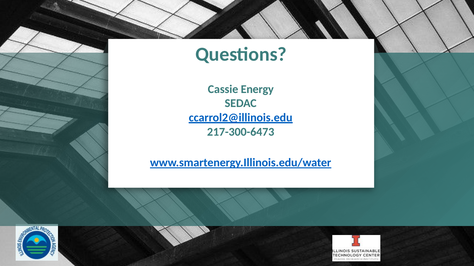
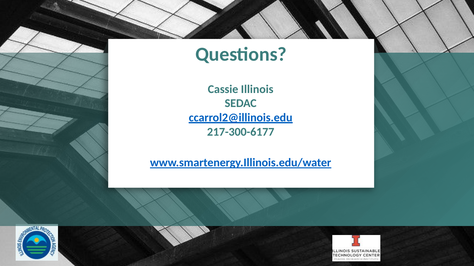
Energy: Energy -> Illinois (257, 89)
217-300-6473: 217-300-6473 -> 217-300-6177 (241, 132)
